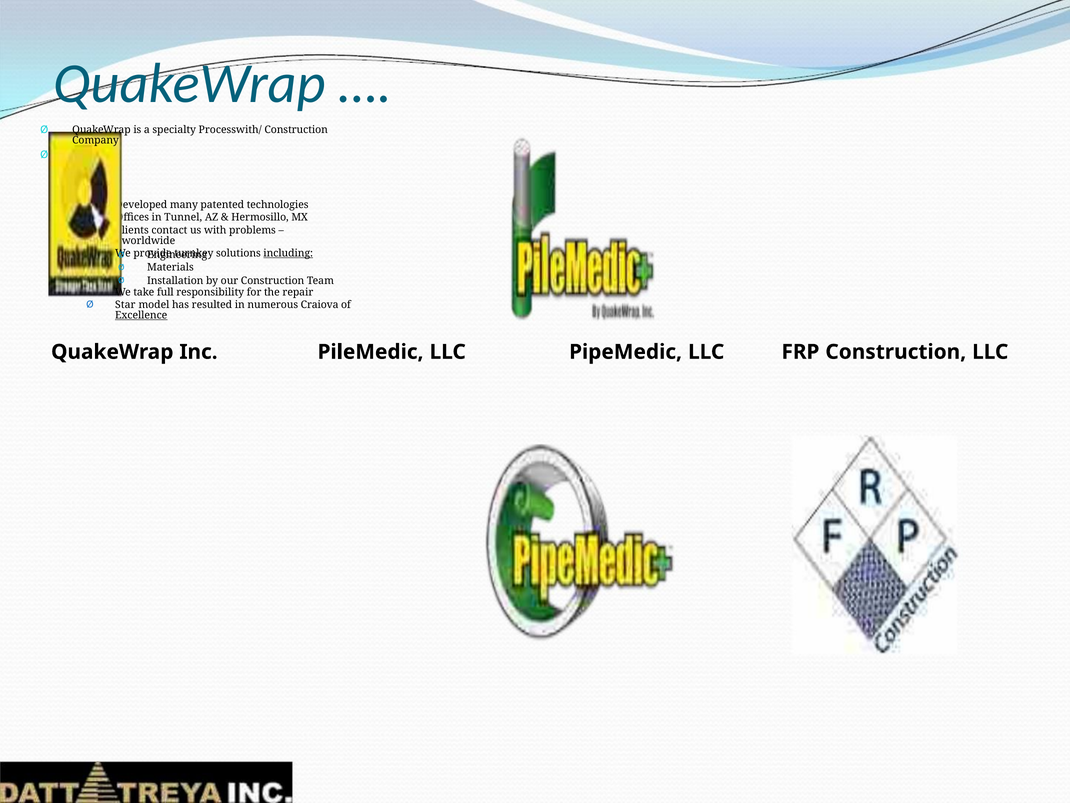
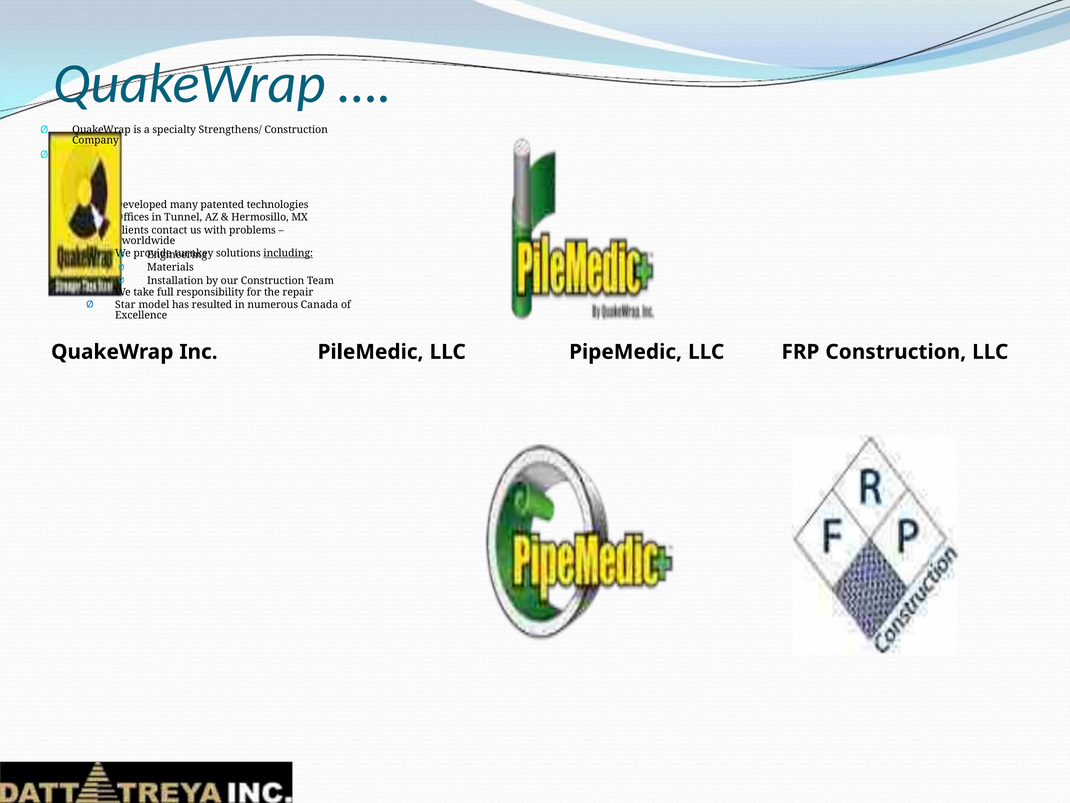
Processwith/: Processwith/ -> Strengthens/ (230, 130)
Craiova: Craiova -> Canada (320, 305)
Excellence underline: present -> none (141, 315)
